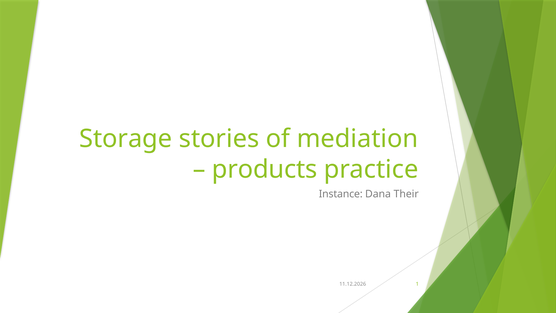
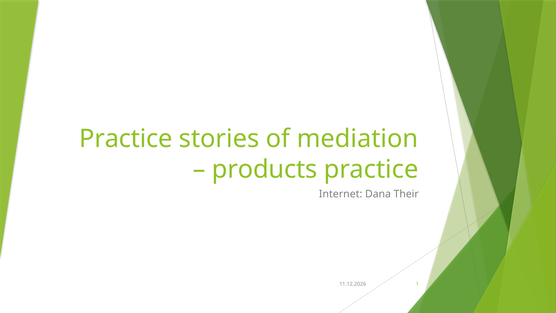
Storage: Storage -> Practice (126, 139)
Instance: Instance -> Internet (341, 194)
